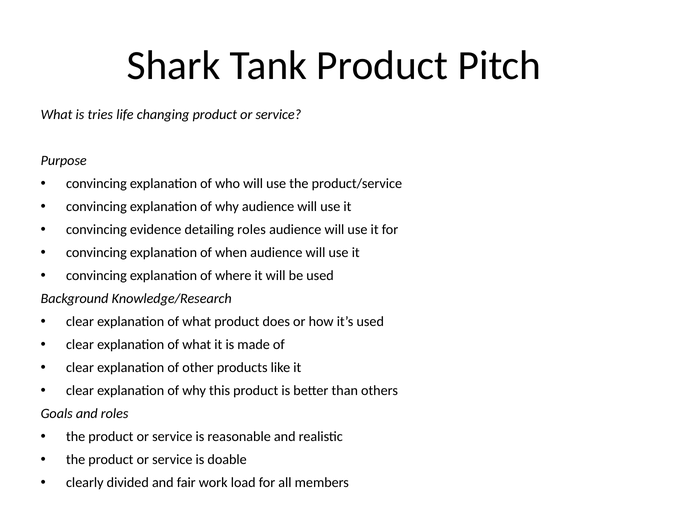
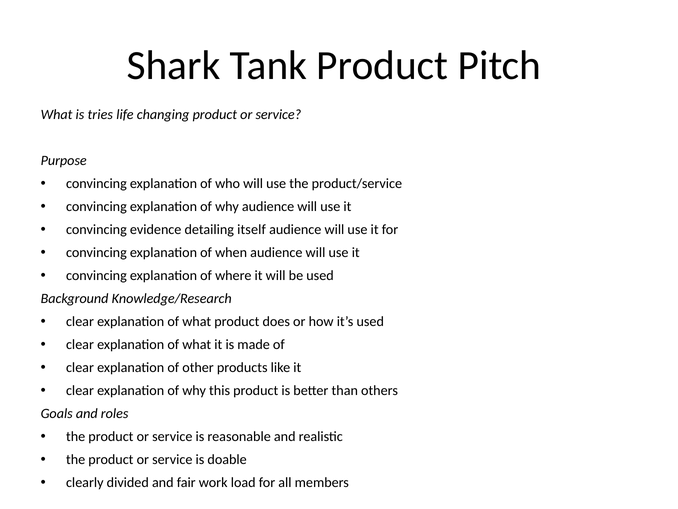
detailing roles: roles -> itself (252, 229)
